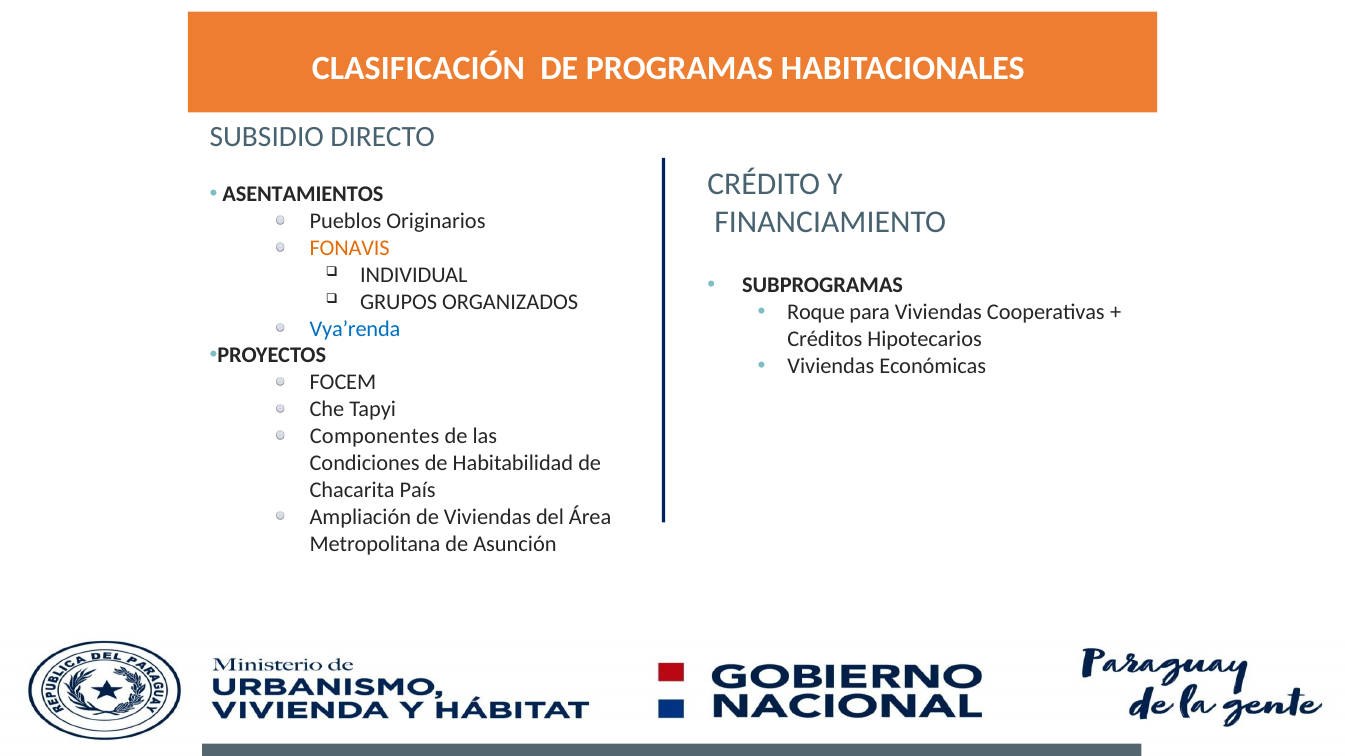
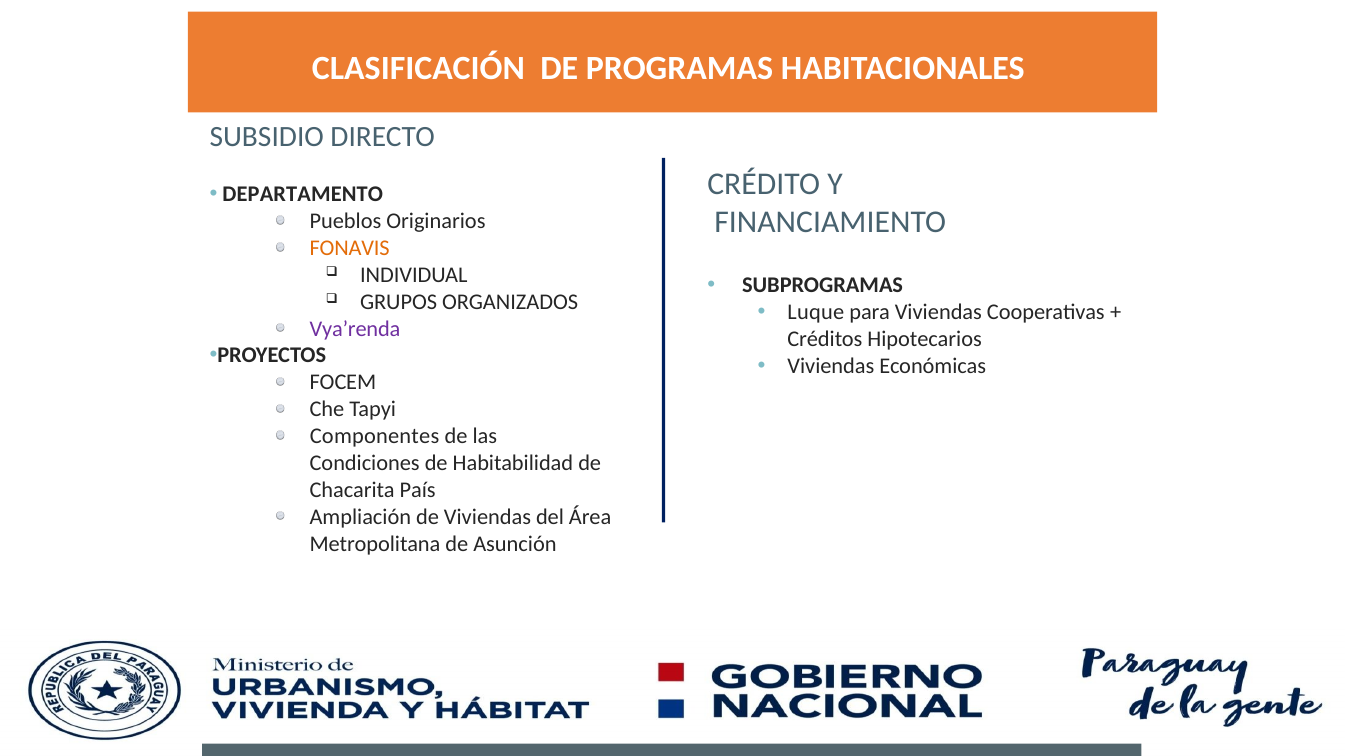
ASENTAMIENTOS: ASENTAMIENTOS -> DEPARTAMENTO (303, 195)
Roque: Roque -> Luque (816, 313)
Vya’renda colour: blue -> purple (355, 329)
